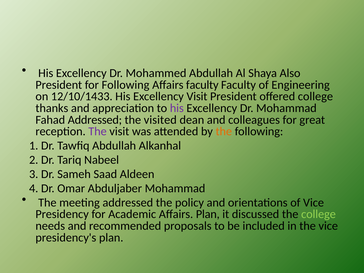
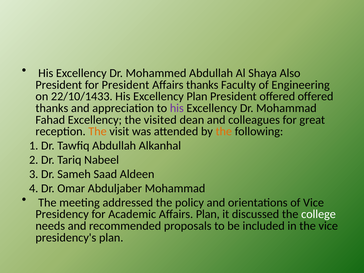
for Following: Following -> President (125, 85)
Affairs faculty: faculty -> thanks (202, 85)
12/10/1433: 12/10/1433 -> 22/10/1433 (82, 96)
Excellency Visit: Visit -> Plan (197, 96)
offered college: college -> offered (316, 96)
Fahad Addressed: Addressed -> Excellency (95, 120)
The colour: purple -> orange (98, 131)
college colour: light green -> white (318, 214)
